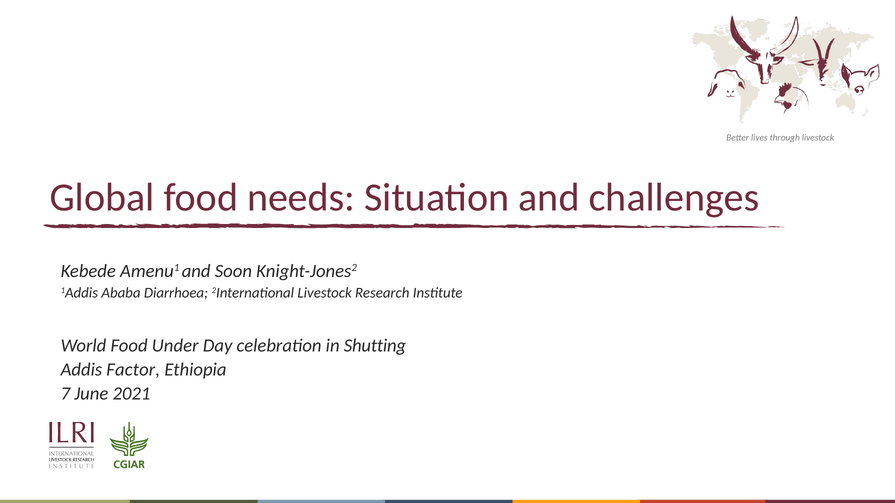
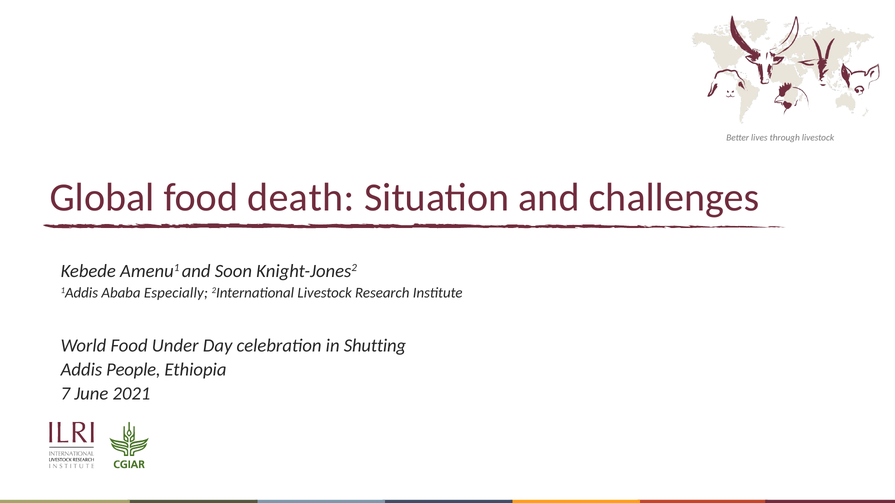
needs: needs -> death (301, 198)
Diarrhoea: Diarrhoea -> Especially (176, 293)
Factor: Factor -> People (133, 370)
